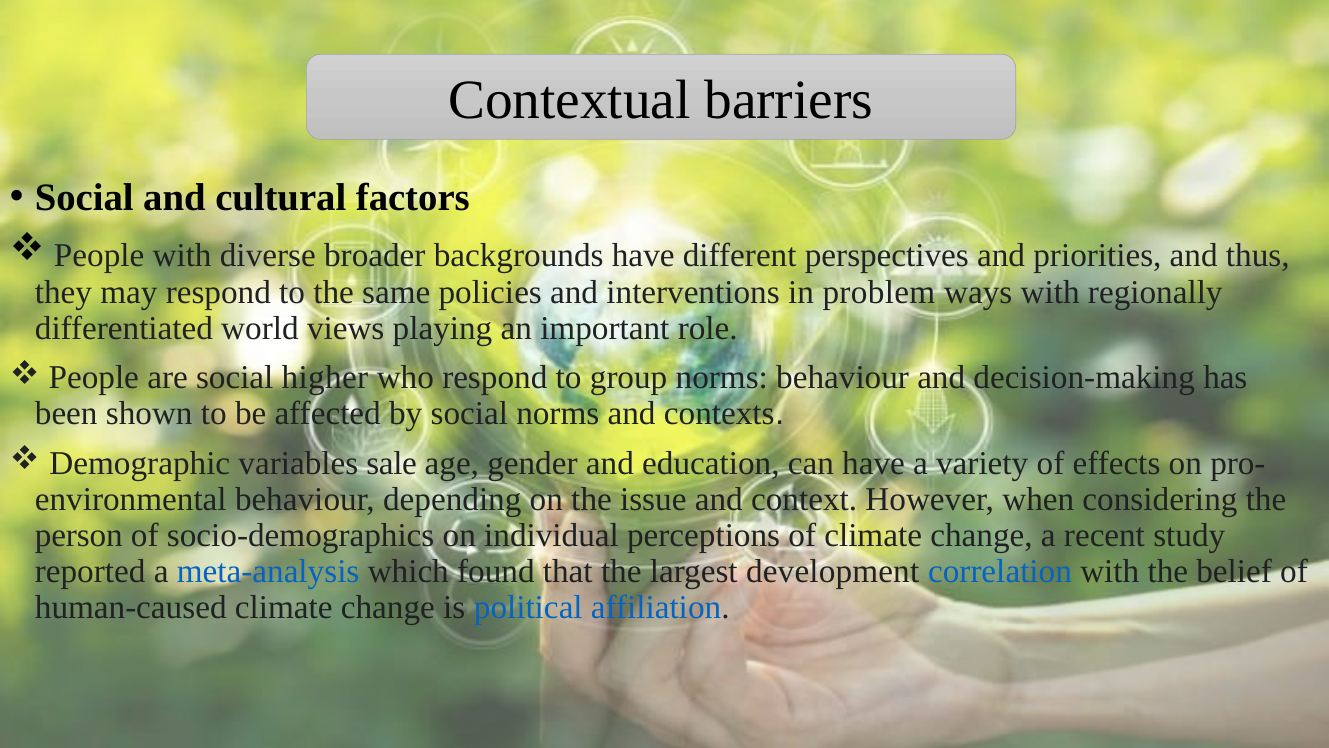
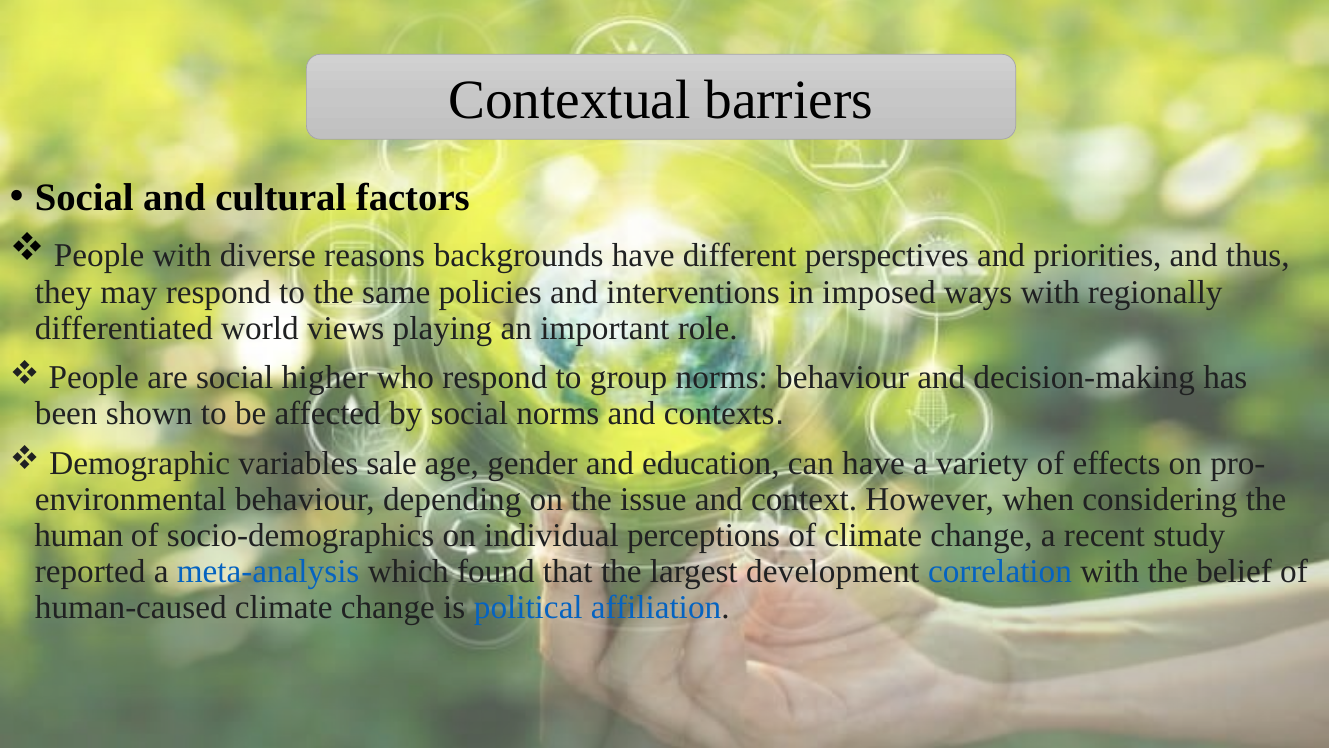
broader: broader -> reasons (375, 255)
problem: problem -> imposed (879, 292)
person: person -> human (79, 535)
